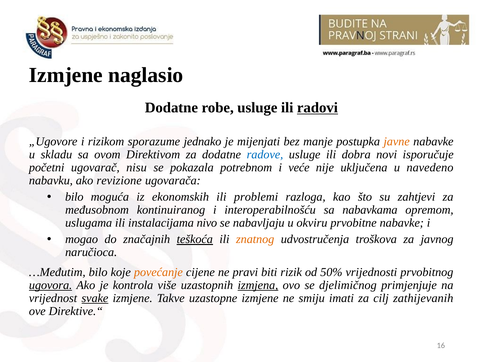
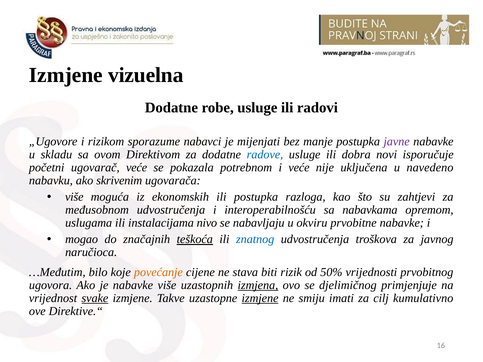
naglasio: naglasio -> vizuelna (146, 75)
radovi underline: present -> none (317, 108)
jednako: jednako -> nabavci (202, 141)
javne colour: orange -> purple (397, 141)
ugovarač nisu: nisu -> veće (137, 168)
revizione: revizione -> skrivenim (119, 181)
bilo: bilo -> više (74, 197)
ili problemi: problemi -> postupka (256, 197)
međusobnom kontinuiranog: kontinuiranog -> udvostručenja (171, 210)
znatnog colour: orange -> blue (255, 239)
pravi: pravi -> stava (245, 272)
ugovora underline: present -> none (51, 285)
je kontrola: kontrola -> nabavke (133, 285)
izmjene underline: none -> present (260, 298)
zathijevanih: zathijevanih -> kumulativno (423, 298)
